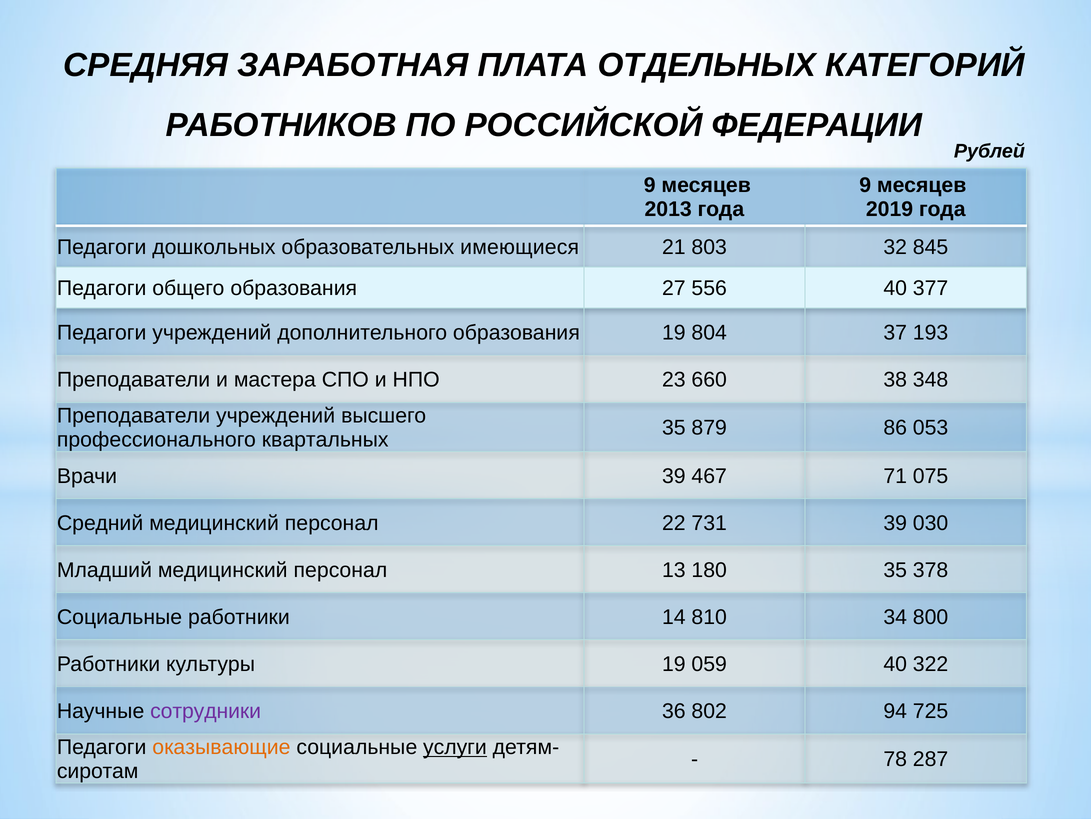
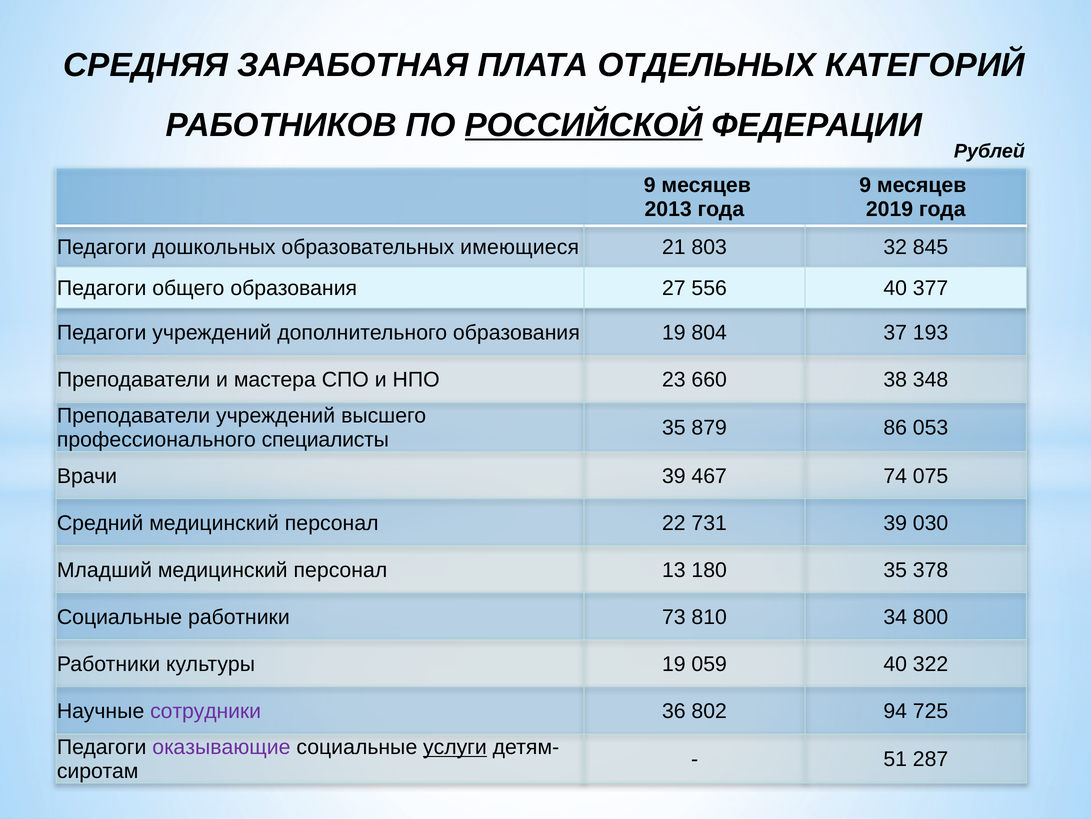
РОССИЙСКОЙ underline: none -> present (584, 125)
квартальных: квартальных -> специалисты (325, 439)
71: 71 -> 74 (895, 476)
14: 14 -> 73 (674, 617)
оказывающие colour: orange -> purple (221, 747)
78: 78 -> 51 (895, 759)
